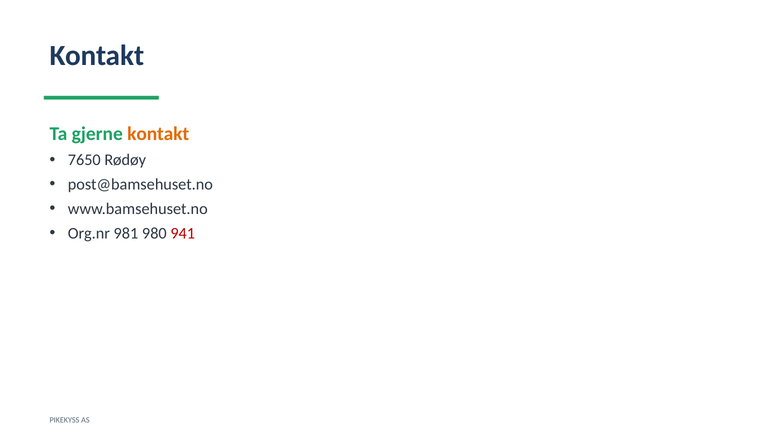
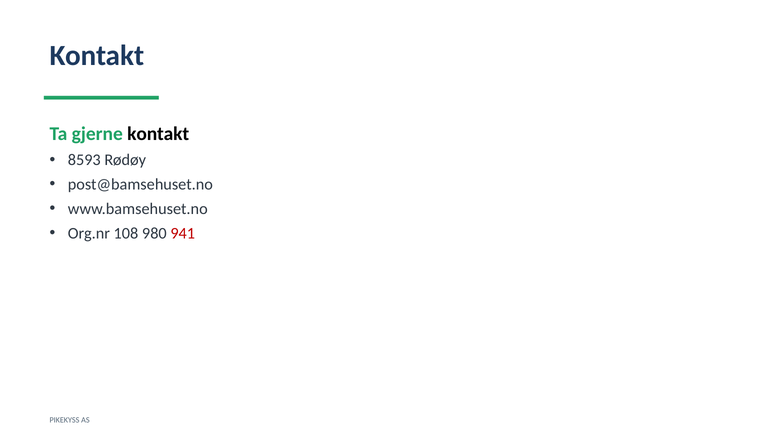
kontakt colour: orange -> black (158, 134)
7650: 7650 -> 8593 (84, 160)
981: 981 -> 108 (126, 233)
